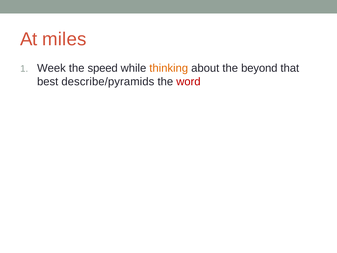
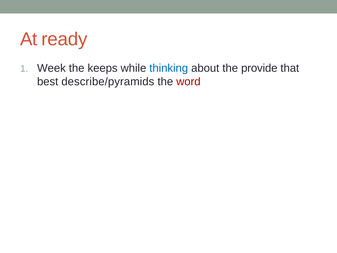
miles: miles -> ready (64, 39)
speed: speed -> keeps (103, 68)
thinking colour: orange -> blue (169, 68)
beyond: beyond -> provide (259, 68)
